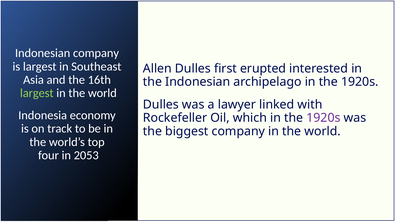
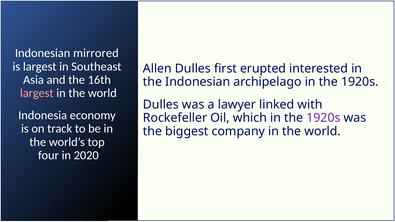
Indonesian company: company -> mirrored (96, 53)
largest colour: light green -> pink (37, 93)
2053: 2053 -> 2020 (86, 155)
